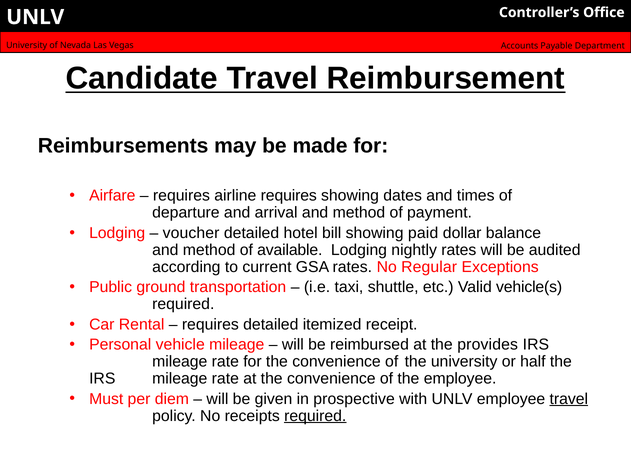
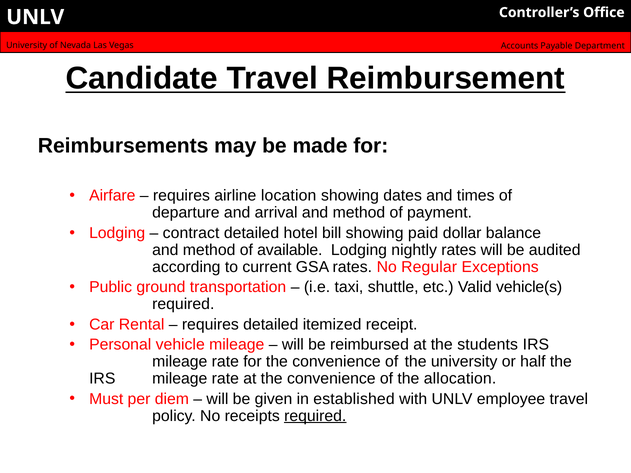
airline requires: requires -> location (289, 196)
voucher: voucher -> contract (191, 233)
provides: provides -> students (488, 345)
the employee: employee -> allocation (460, 379)
prospective: prospective -> established (354, 399)
travel underline: present -> none (569, 399)
